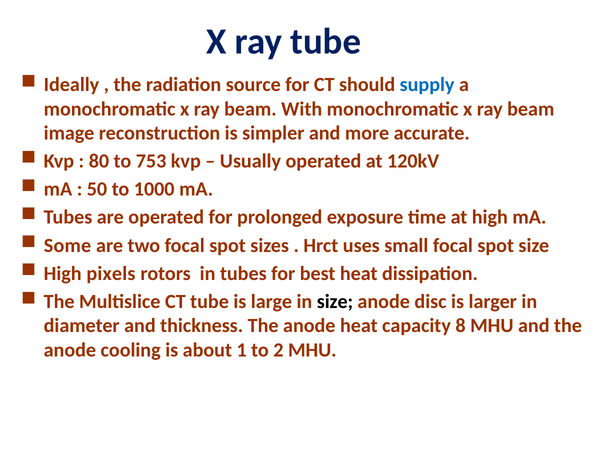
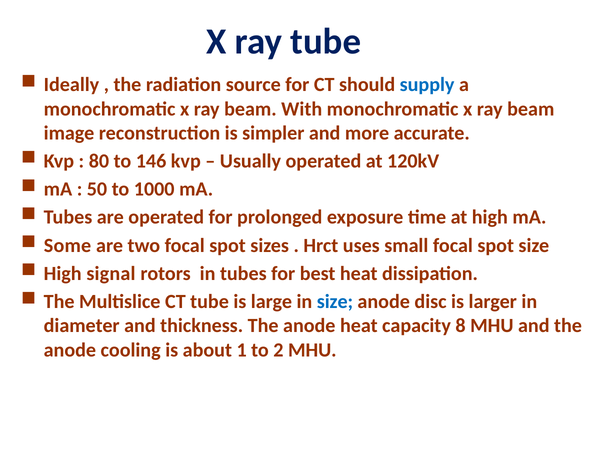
753: 753 -> 146 (151, 161)
pixels: pixels -> signal (111, 274)
size colour: black -> blue (335, 302)
